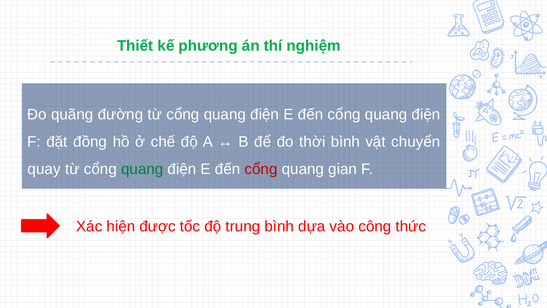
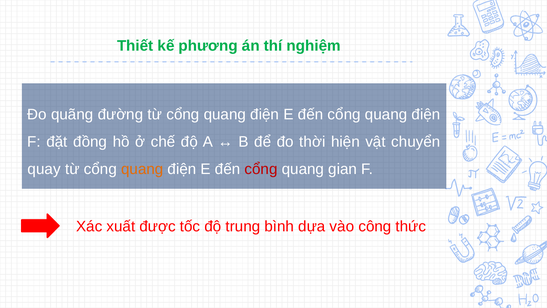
thời bình: bình -> hiện (345, 142)
quang colour: green -> orange (142, 169)
hiện: hiện -> xuất (121, 226)
